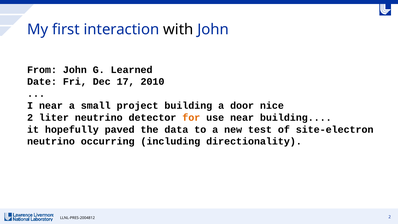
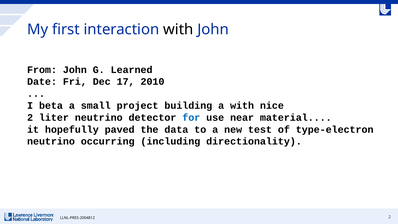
I near: near -> beta (51, 106)
a door: door -> with (242, 106)
for colour: orange -> blue (191, 117)
near building: building -> material (296, 117)
site-electron: site-electron -> type-electron (335, 129)
